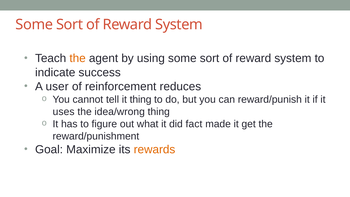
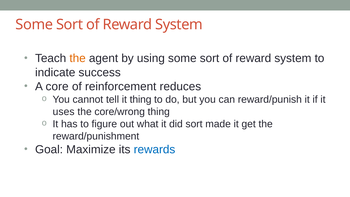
user: user -> core (57, 86)
idea/wrong: idea/wrong -> core/wrong (120, 112)
did fact: fact -> sort (194, 124)
rewards colour: orange -> blue (154, 149)
